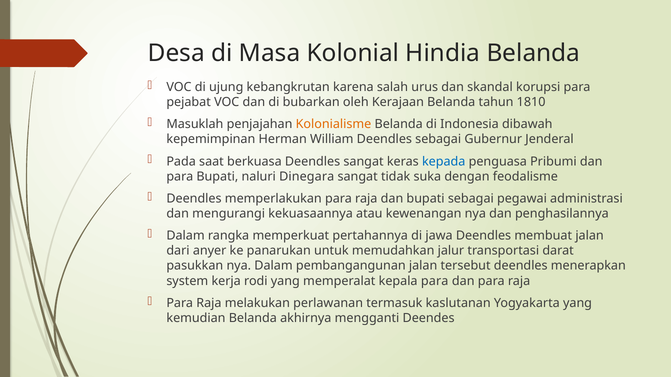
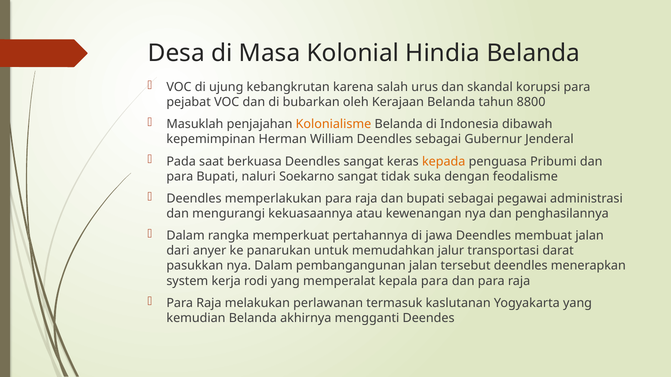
1810: 1810 -> 8800 (531, 102)
kepada colour: blue -> orange (444, 162)
Dinegara: Dinegara -> Soekarno (307, 177)
